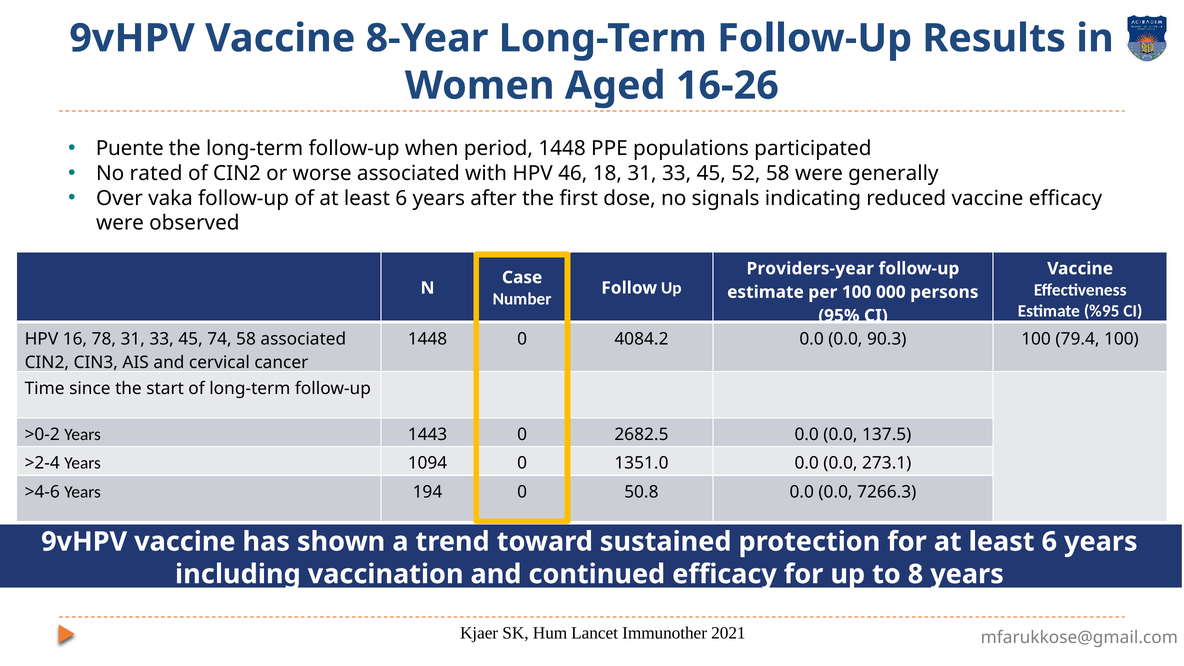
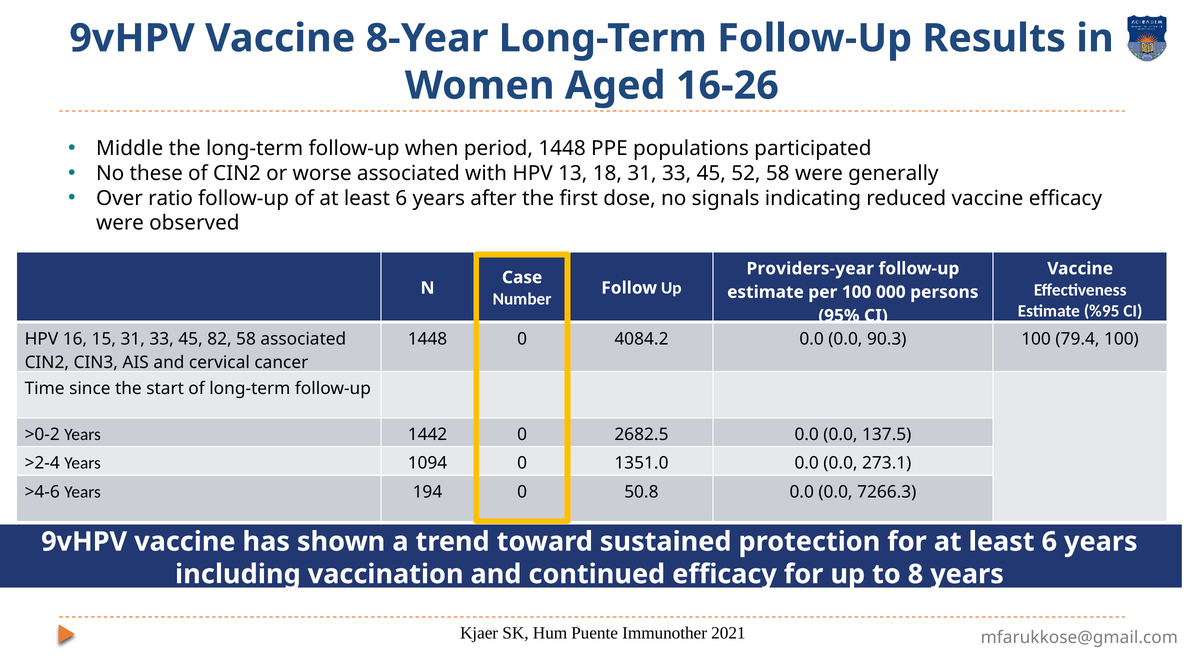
Puente: Puente -> Middle (130, 148)
rated: rated -> these (156, 173)
46: 46 -> 13 (573, 173)
vaka: vaka -> ratio (171, 198)
78: 78 -> 15 (104, 339)
74: 74 -> 82 (219, 339)
1443: 1443 -> 1442 (428, 435)
Lancet: Lancet -> Puente (595, 633)
